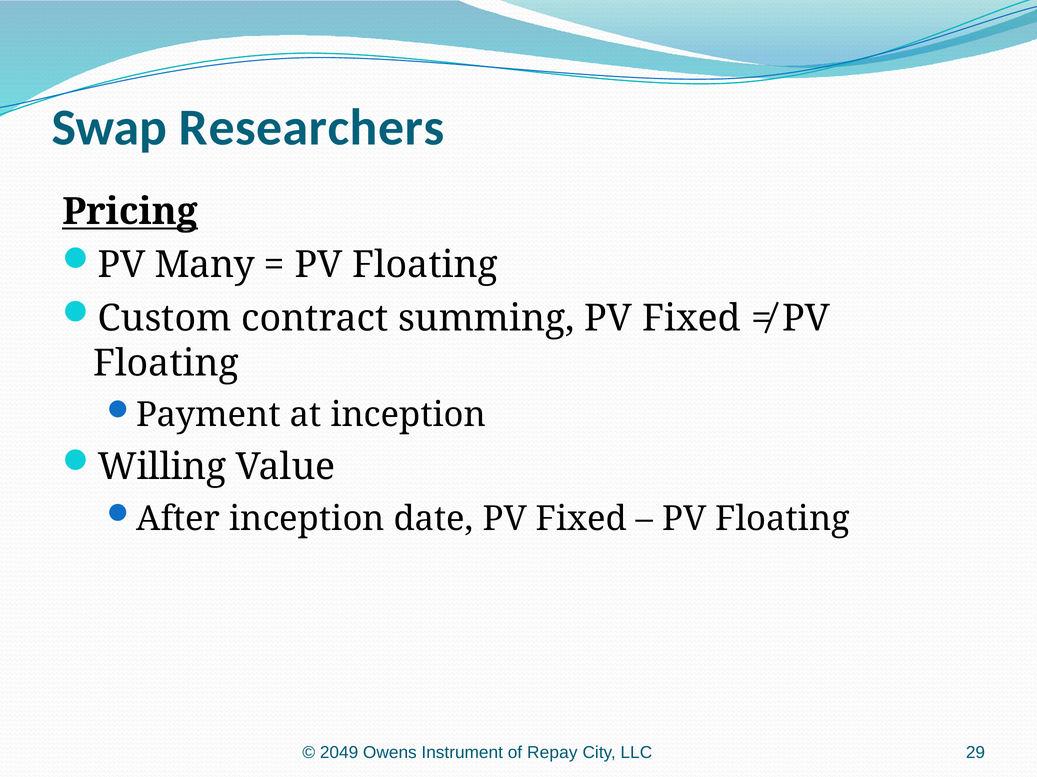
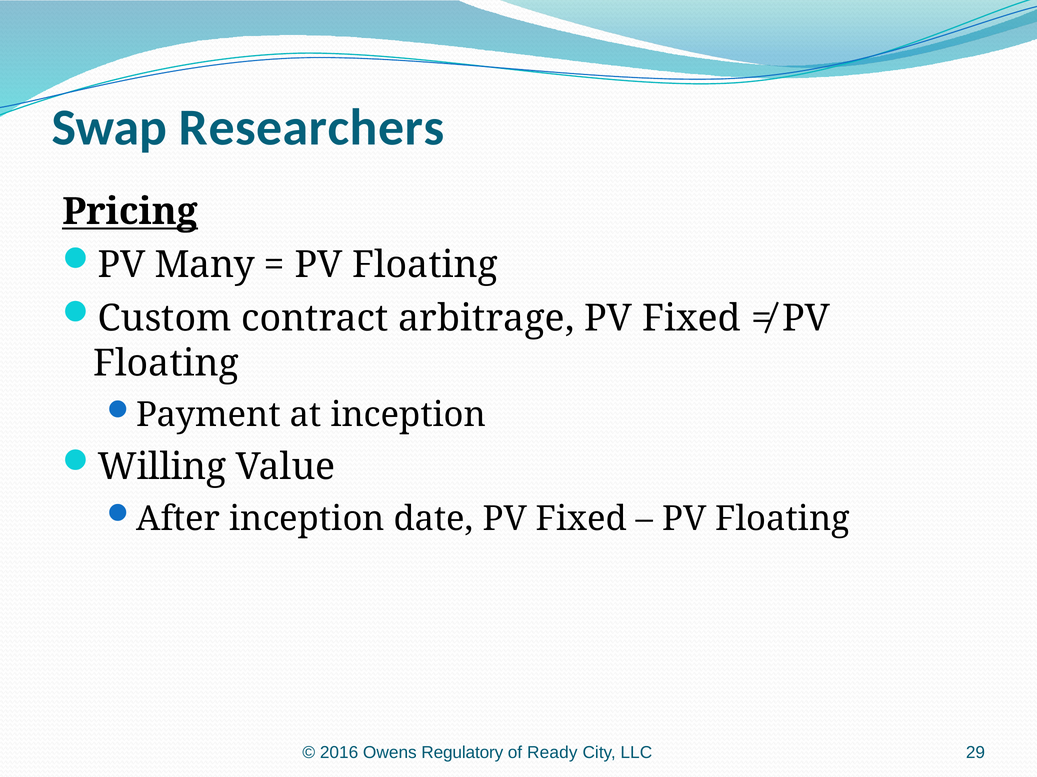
summing: summing -> arbitrage (486, 319)
2049: 2049 -> 2016 (339, 753)
Instrument: Instrument -> Regulatory (462, 753)
Repay: Repay -> Ready (552, 753)
